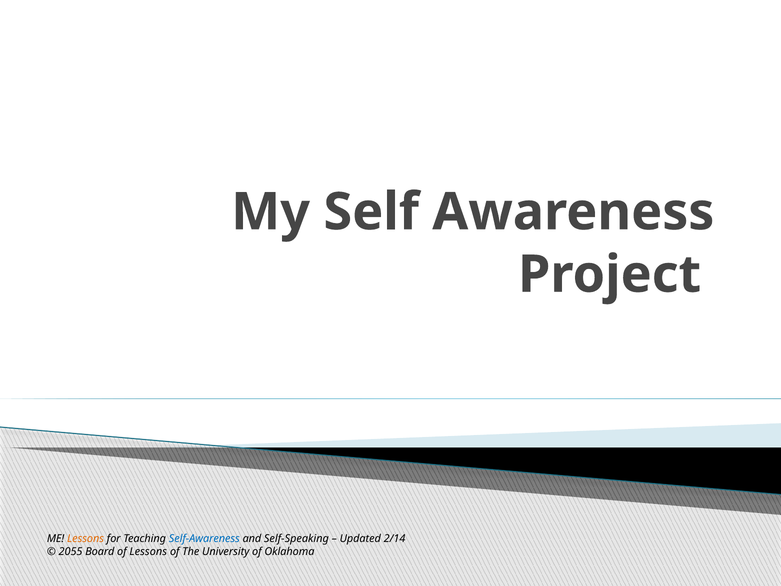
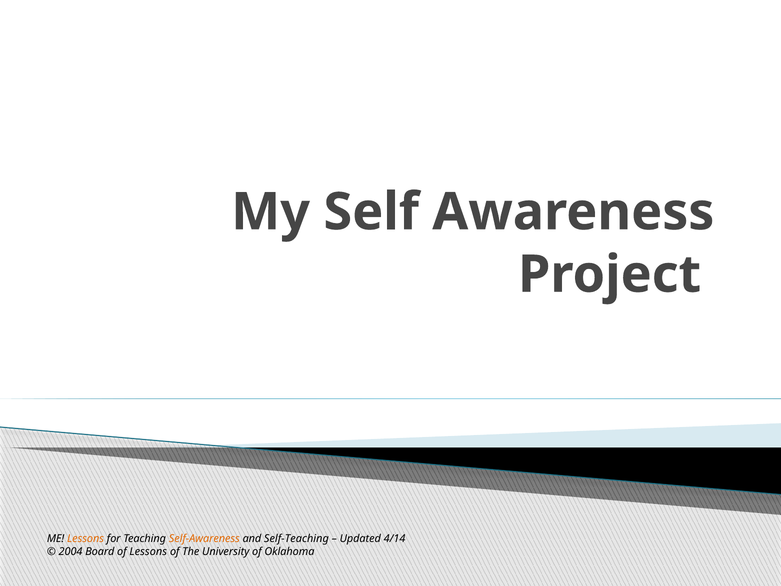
Self-Awareness colour: blue -> orange (204, 538)
Self-Speaking: Self-Speaking -> Self-Teaching (296, 538)
2/14: 2/14 -> 4/14 (395, 538)
2055: 2055 -> 2004 (71, 551)
